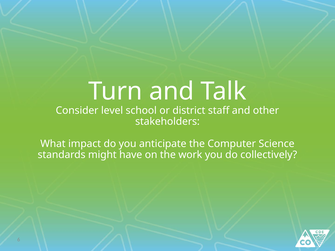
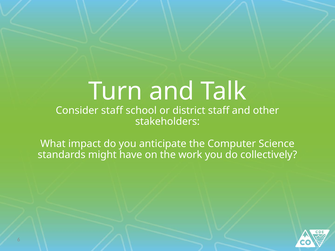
Consider level: level -> staff (112, 111)
